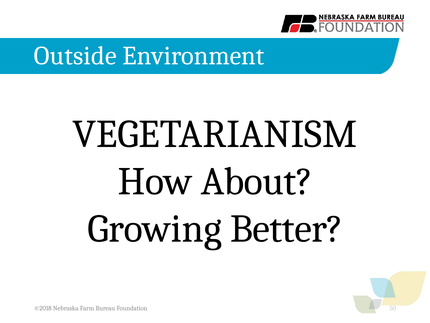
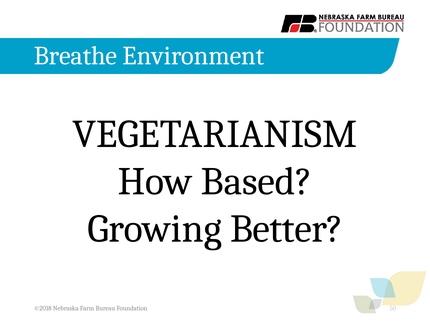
Outside: Outside -> Breathe (75, 56)
About: About -> Based (257, 181)
